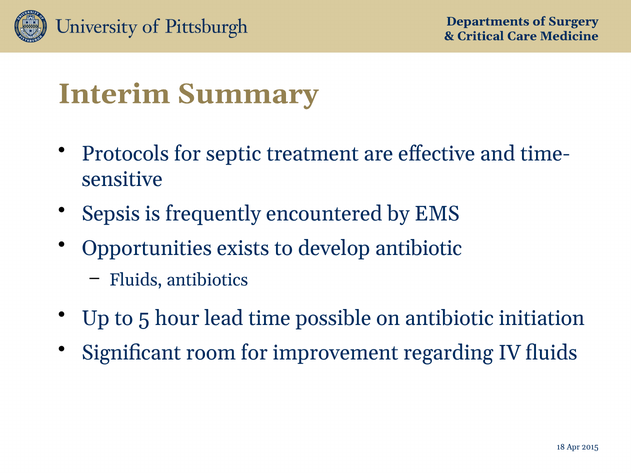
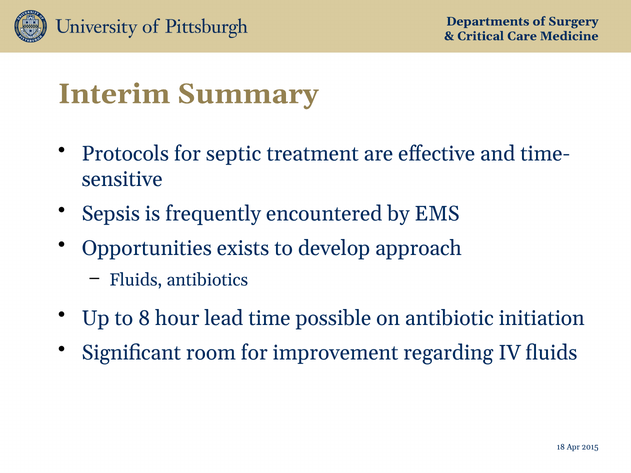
develop antibiotic: antibiotic -> approach (419, 249)
5: 5 -> 8 (144, 318)
